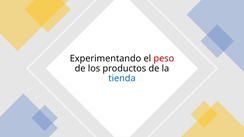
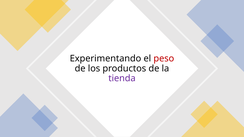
tienda colour: blue -> purple (122, 78)
